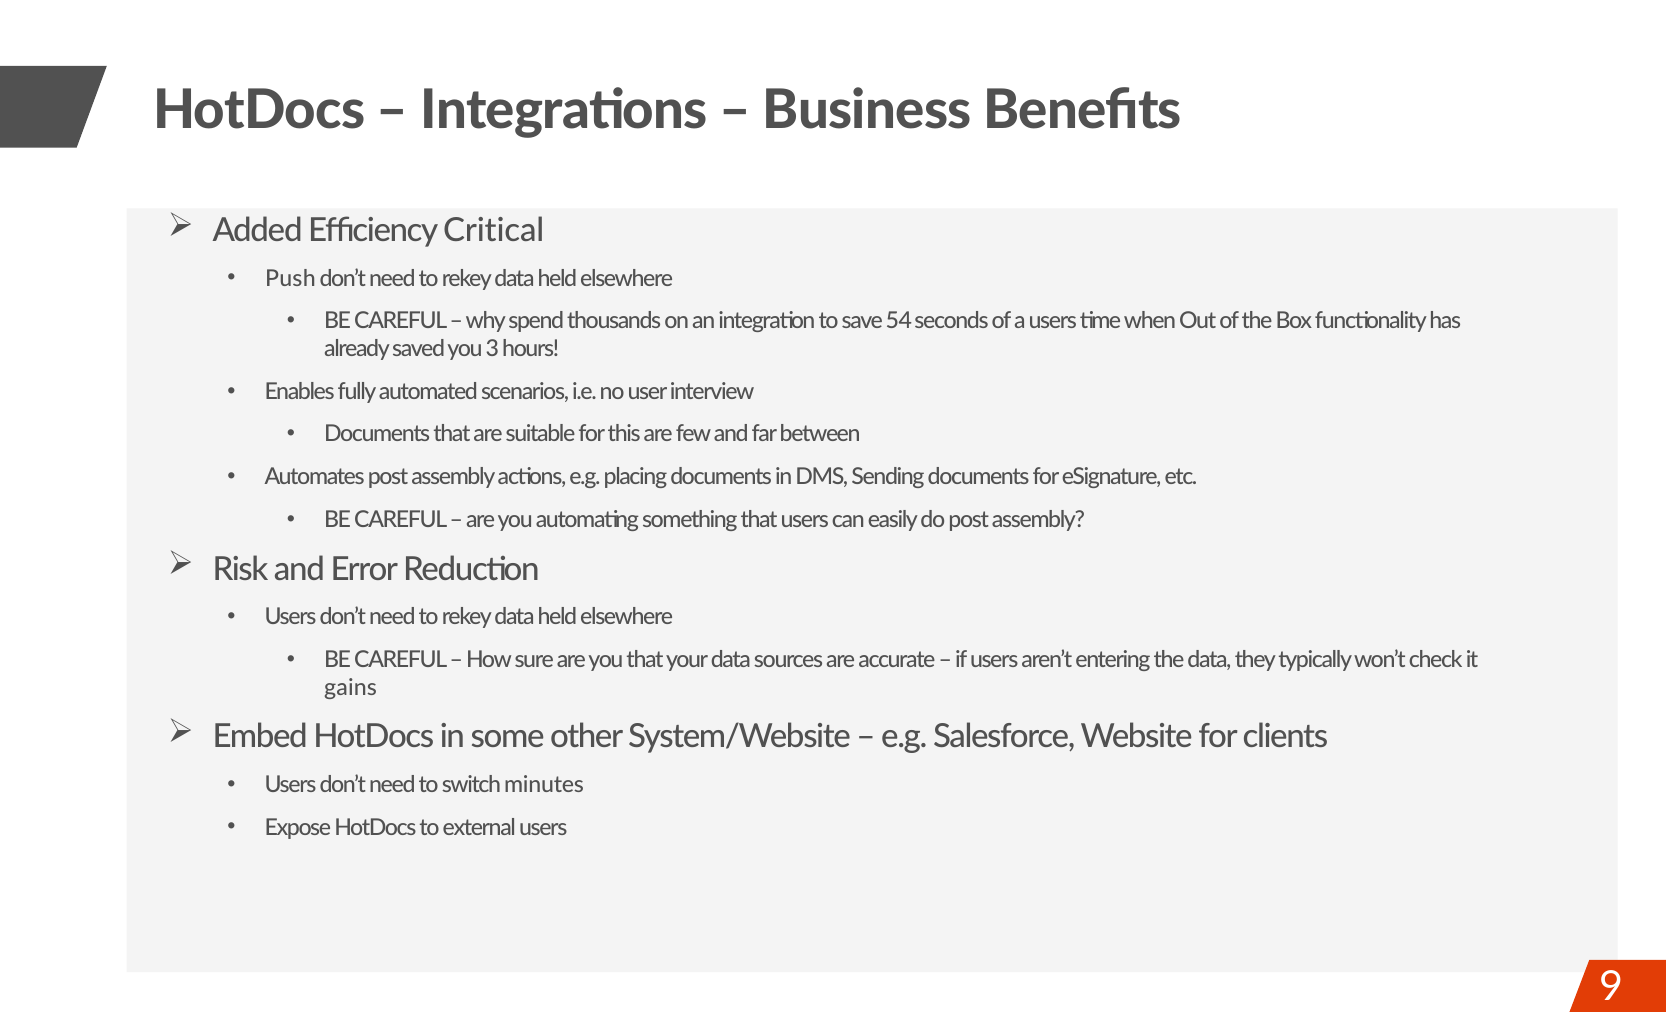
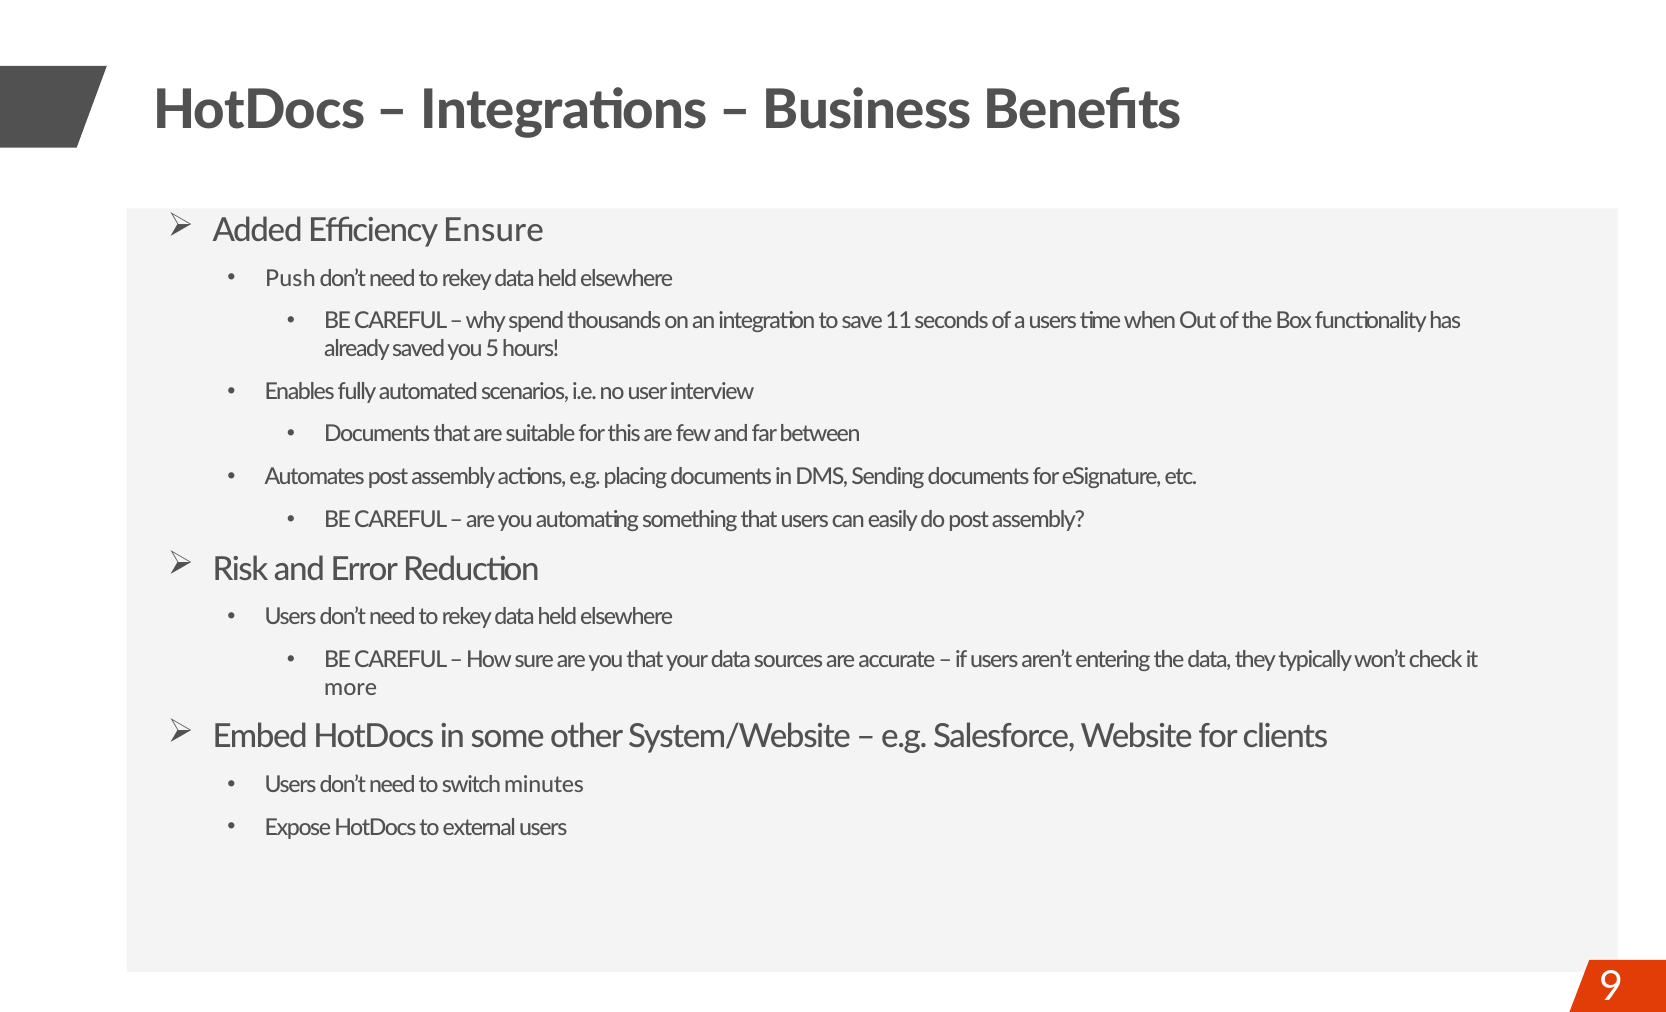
Critical: Critical -> Ensure (494, 230)
54: 54 -> 11 (899, 321)
3: 3 -> 5 (492, 349)
gains: gains -> more (351, 687)
